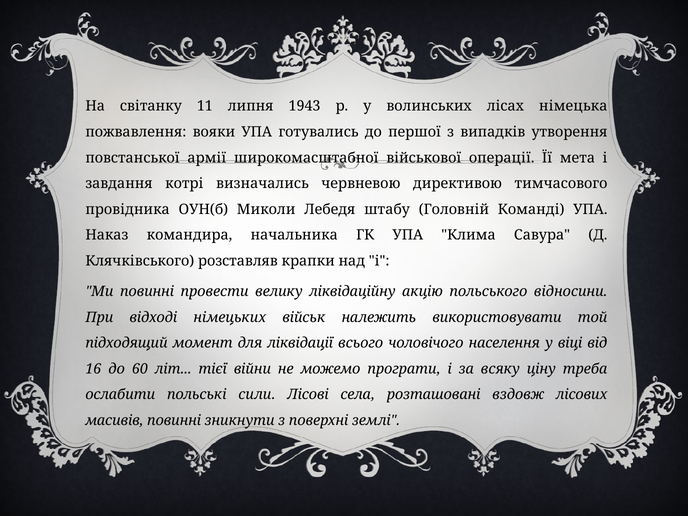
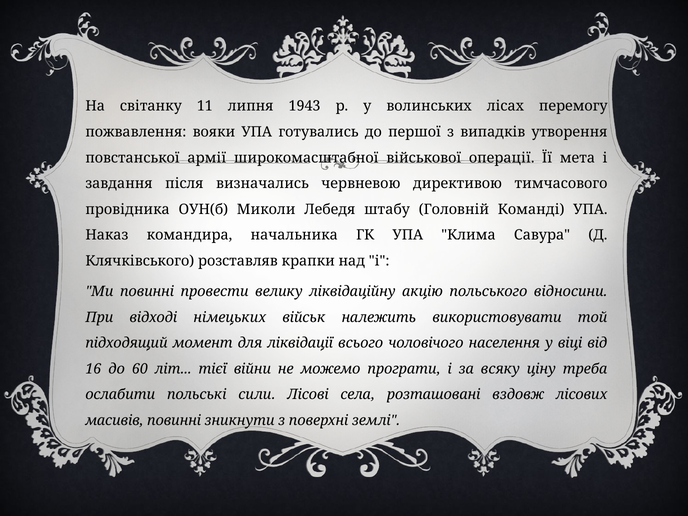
німецька: німецька -> перемогу (573, 106)
котрі: котрі -> після (184, 184)
